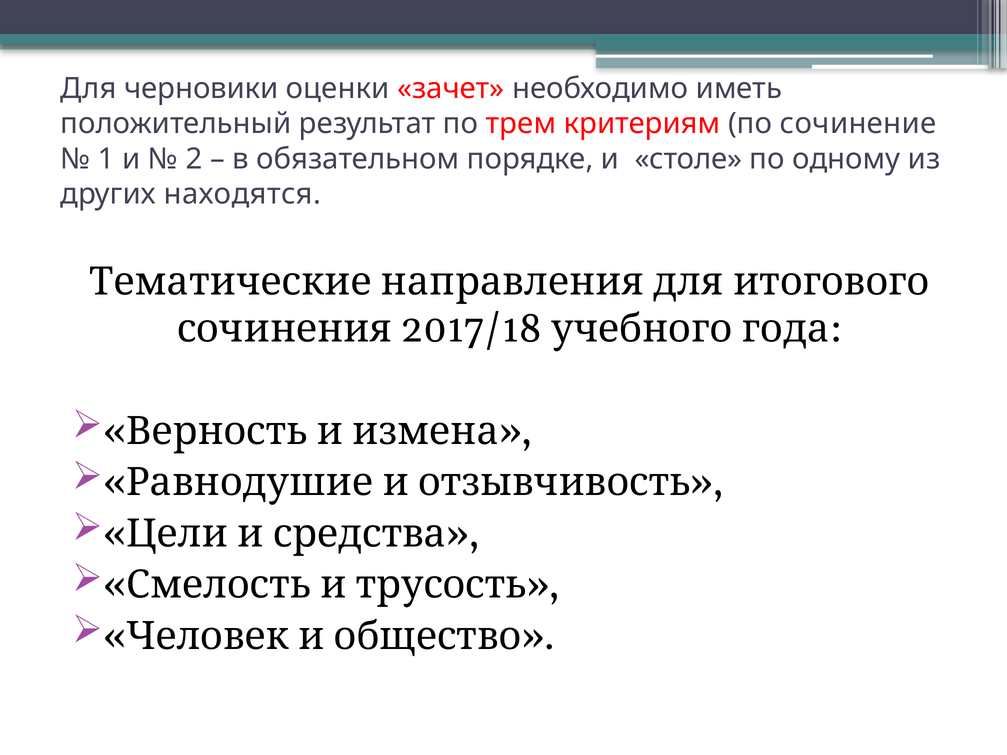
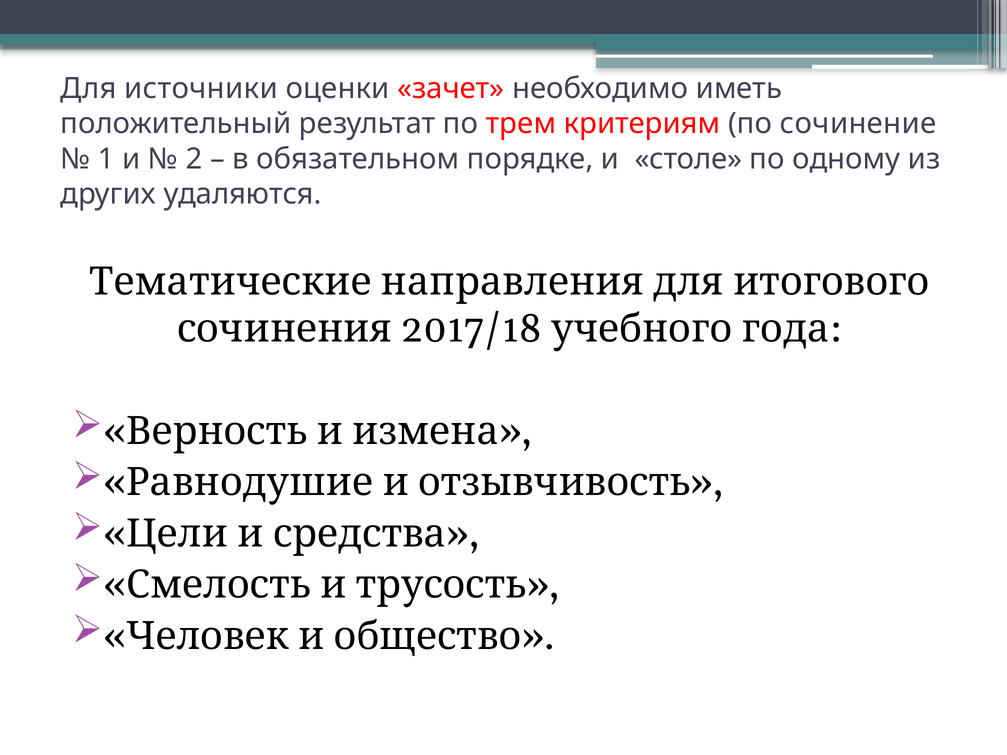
черновики: черновики -> источники (201, 89)
находятся: находятся -> удаляются (243, 194)
